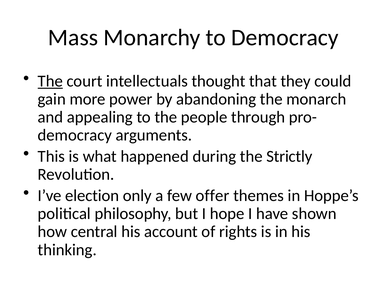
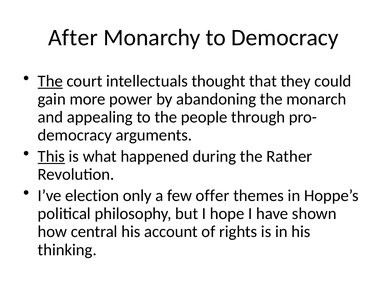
Mass: Mass -> After (73, 37)
This underline: none -> present (51, 156)
Strictly: Strictly -> Rather (289, 156)
